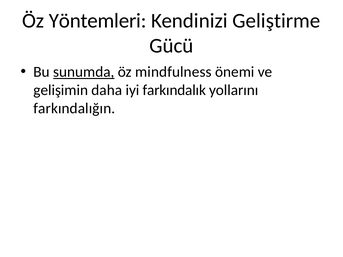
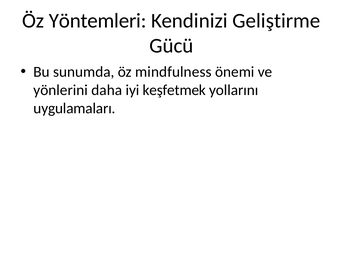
sunumda underline: present -> none (84, 72)
gelişimin: gelişimin -> yönlerini (61, 90)
farkındalık: farkındalık -> keşfetmek (174, 90)
farkındalığın: farkındalığın -> uygulamaları (74, 109)
